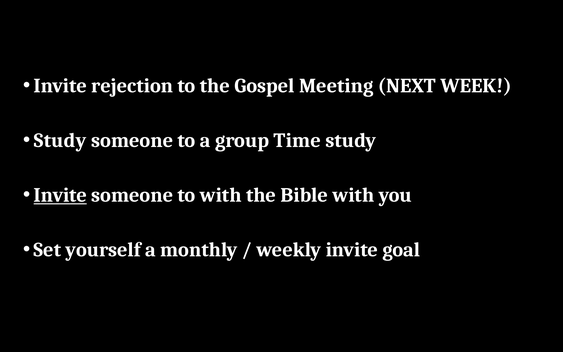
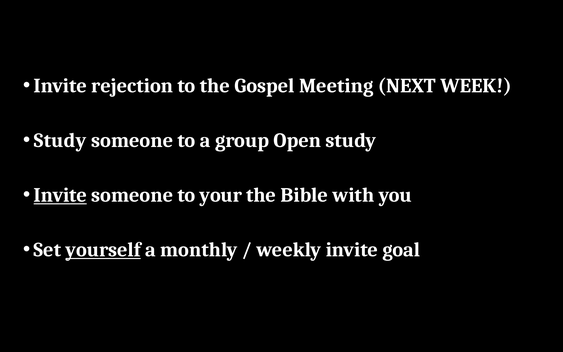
Time: Time -> Open (297, 140)
to with: with -> your (221, 195)
yourself underline: none -> present (103, 250)
